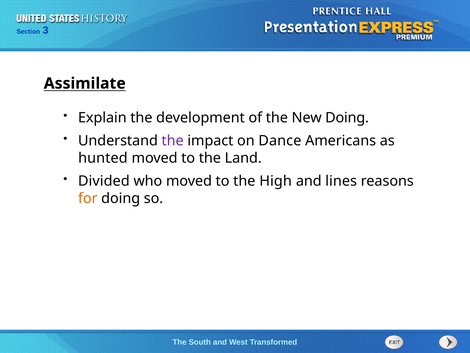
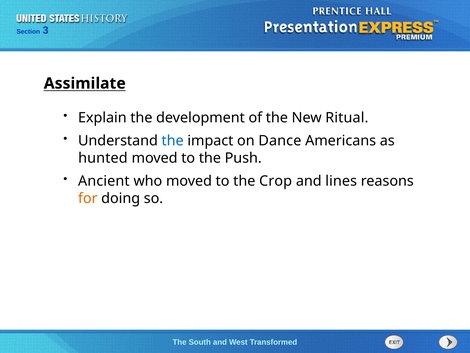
New Doing: Doing -> Ritual (347, 118)
the colour: purple -> blue (173, 141)
Land: Land -> Push (243, 158)
Divided: Divided -> Ancient (104, 181)
High: High -> Crop (276, 181)
